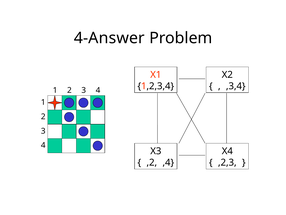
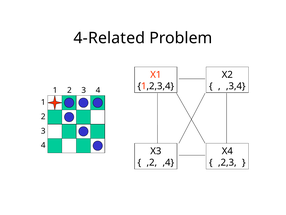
4-Answer: 4-Answer -> 4-Related (109, 38)
